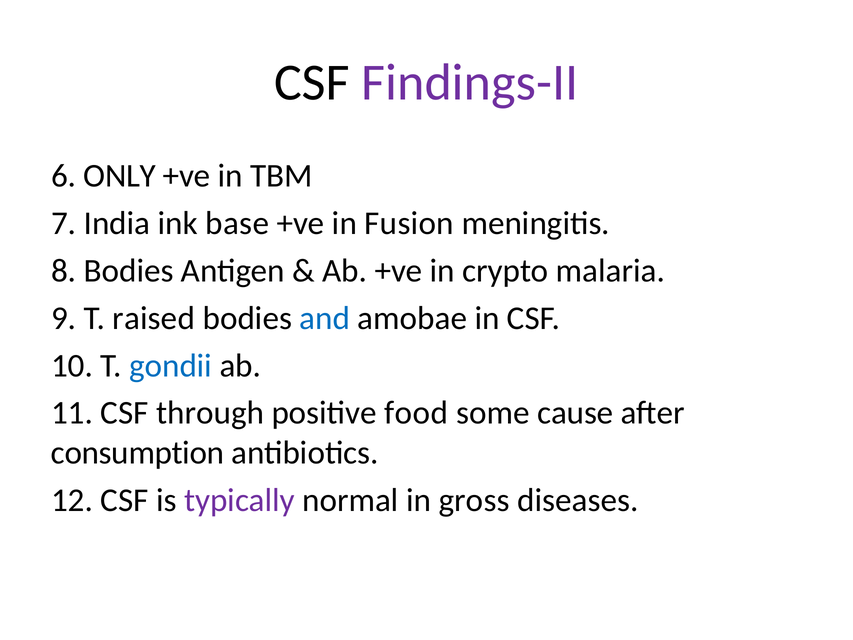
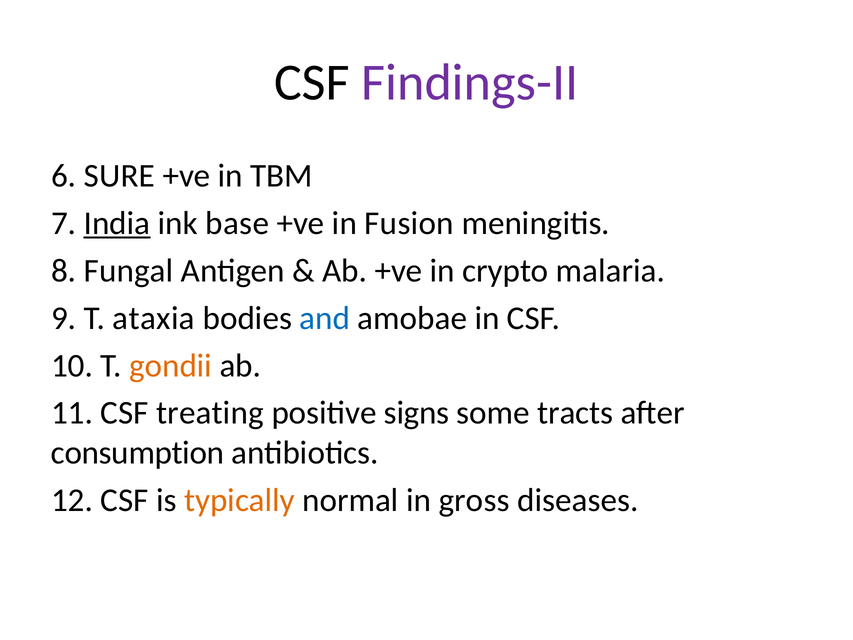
ONLY: ONLY -> SURE (119, 176)
India underline: none -> present (117, 223)
8 Bodies: Bodies -> Fungal (129, 271)
raised: raised -> ataxia (154, 318)
gondii colour: blue -> orange (171, 365)
through: through -> treating (210, 413)
food: food -> signs (417, 413)
cause: cause -> tracts (575, 413)
typically colour: purple -> orange (240, 500)
